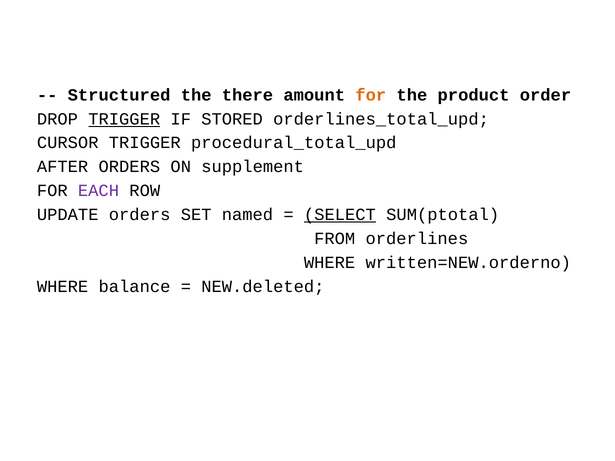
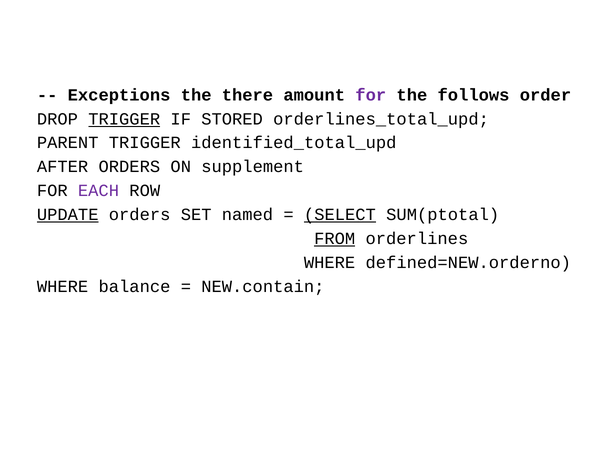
Structured: Structured -> Exceptions (119, 95)
for colour: orange -> purple (371, 95)
product: product -> follows (474, 95)
CURSOR: CURSOR -> PARENT (68, 143)
procedural_total_upd: procedural_total_upd -> identified_total_upd (294, 143)
UPDATE underline: none -> present (68, 215)
FROM underline: none -> present (335, 239)
written=NEW.orderno: written=NEW.orderno -> defined=NEW.orderno (468, 263)
NEW.deleted: NEW.deleted -> NEW.contain (263, 287)
